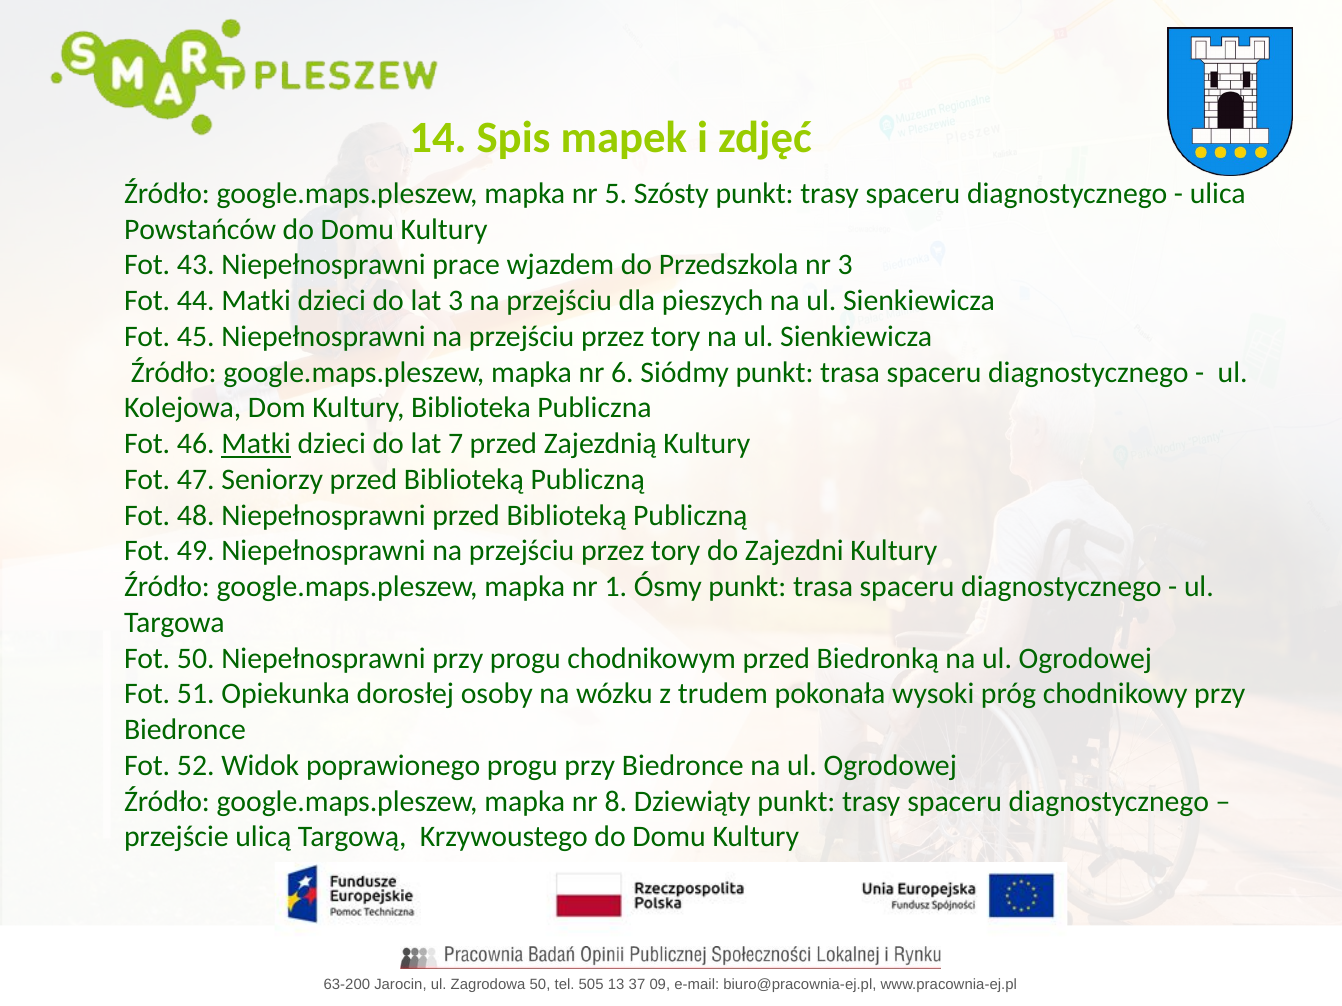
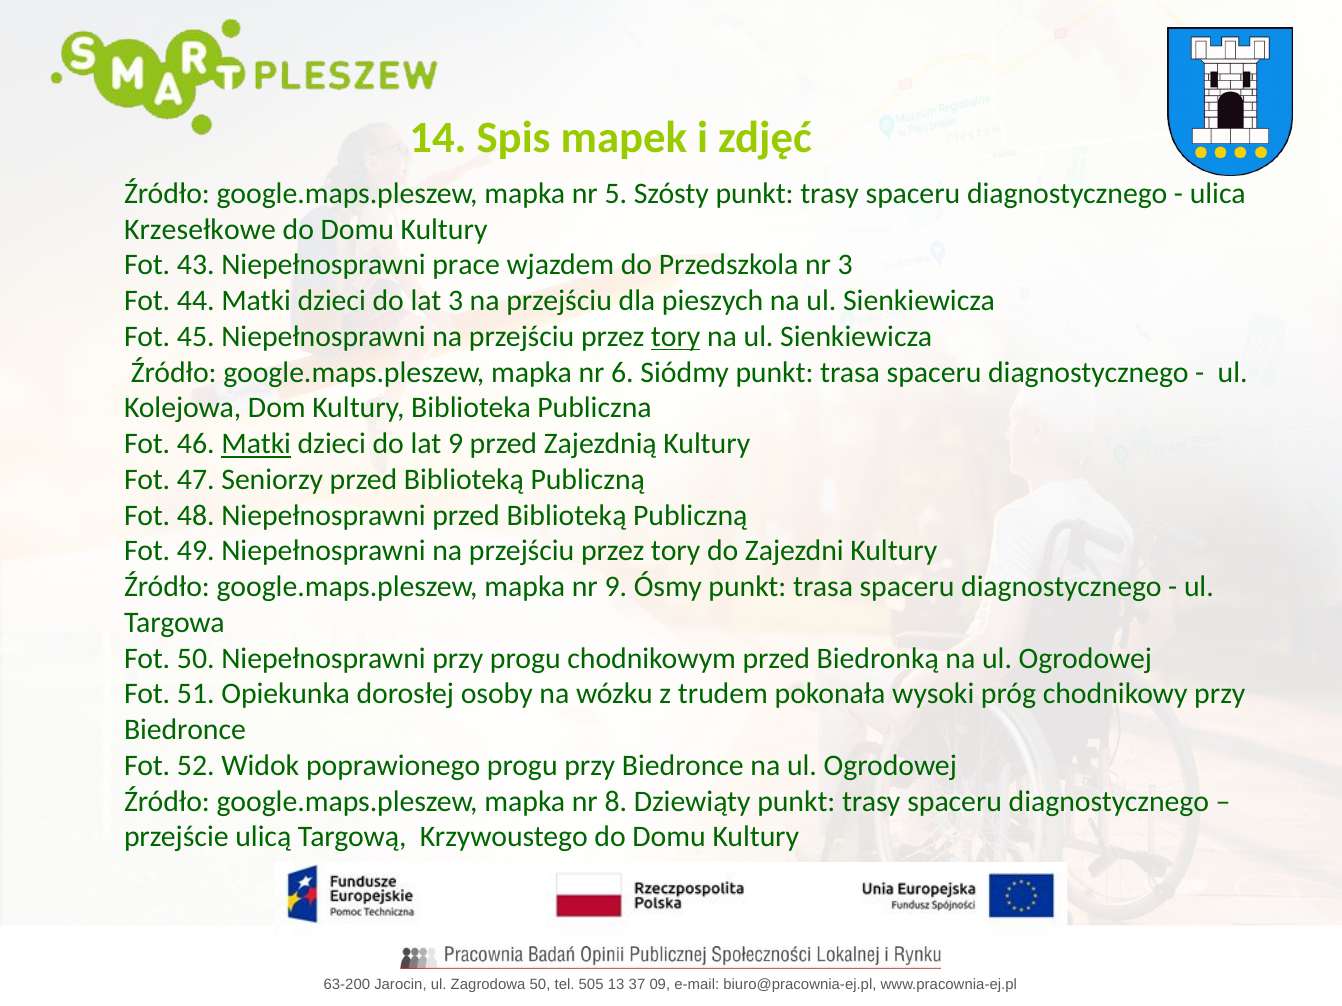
Powstańców: Powstańców -> Krzesełkowe (200, 229)
tory underline: none -> present (676, 337)
lat 7: 7 -> 9 (456, 444)
nr 1: 1 -> 9 (616, 587)
